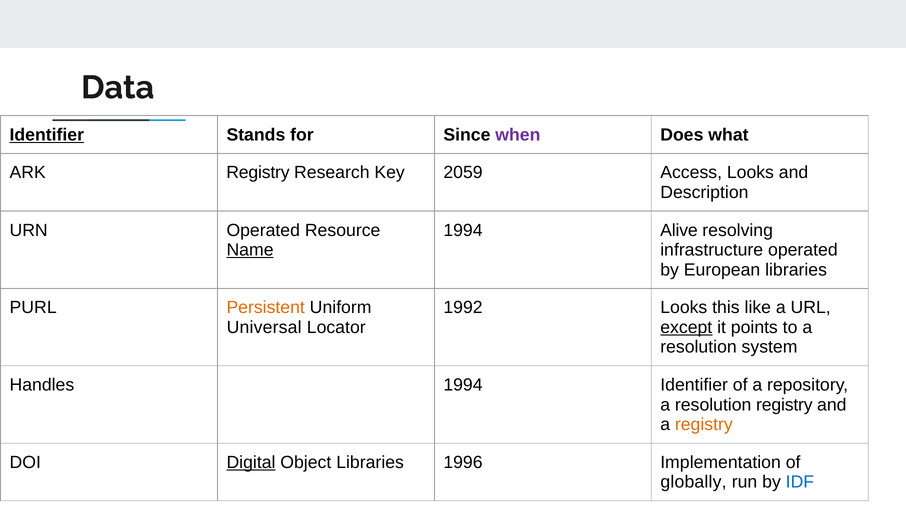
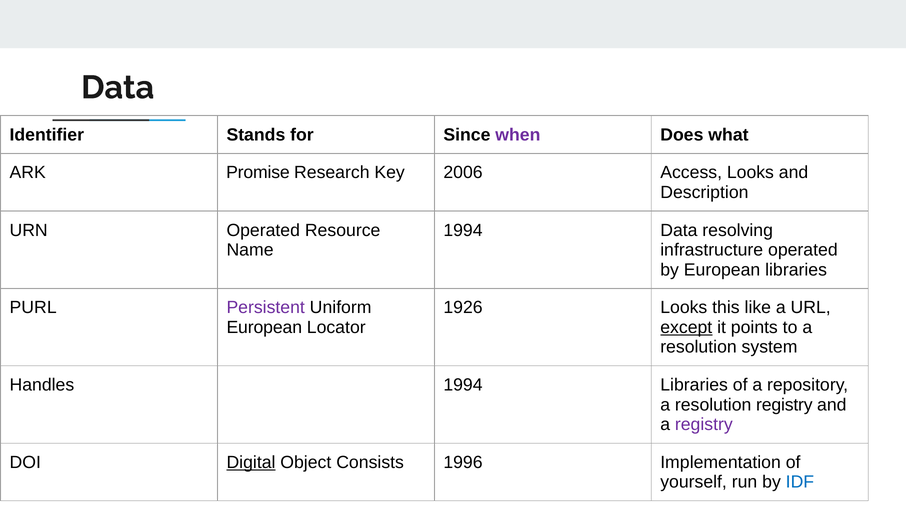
Identifier underline: present -> none (47, 135)
ARK Registry: Registry -> Promise (258, 173)
2059: 2059 -> 2006 (463, 173)
1994 Alive: Alive -> Data (679, 231)
Name underline: present -> none (250, 250)
Persistent colour: orange -> purple (266, 308)
1992: 1992 -> 1926 (463, 308)
Universal: Universal -> European (264, 328)
1994 Identifier: Identifier -> Libraries (694, 385)
registry colour: orange -> purple (704, 425)
Object Libraries: Libraries -> Consists (370, 463)
globally: globally -> yourself (694, 483)
